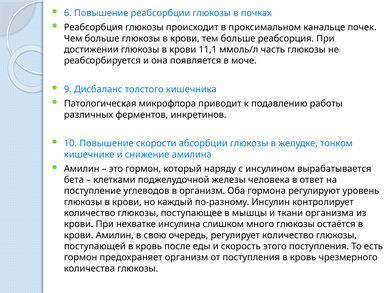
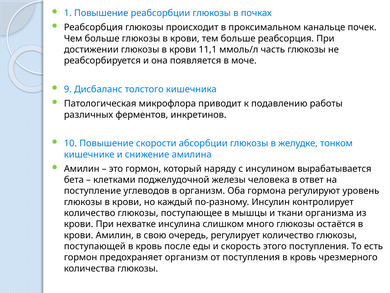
6: 6 -> 1 (68, 13)
